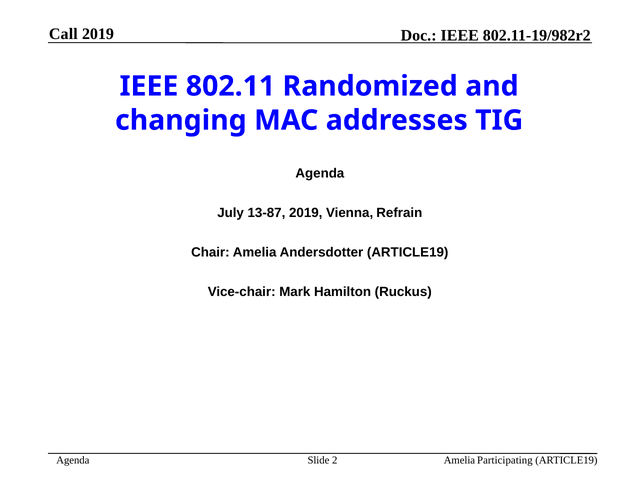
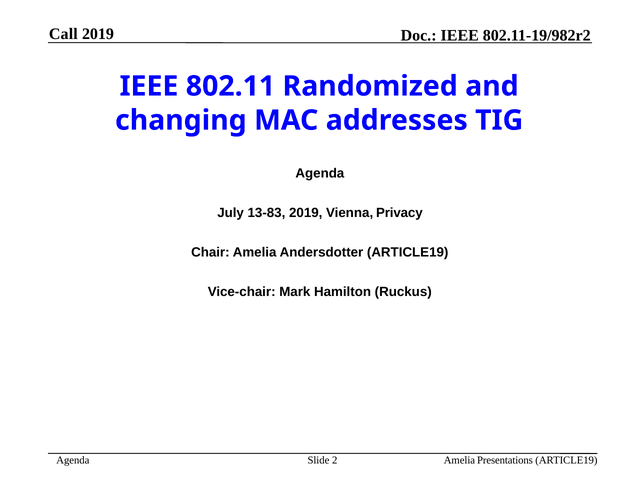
13-87: 13-87 -> 13-83 (266, 213)
Refrain: Refrain -> Privacy (399, 213)
Participating: Participating -> Presentations (505, 460)
